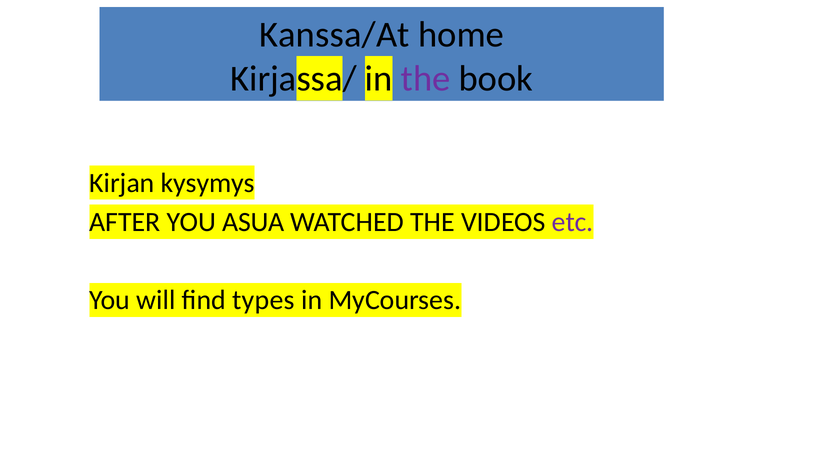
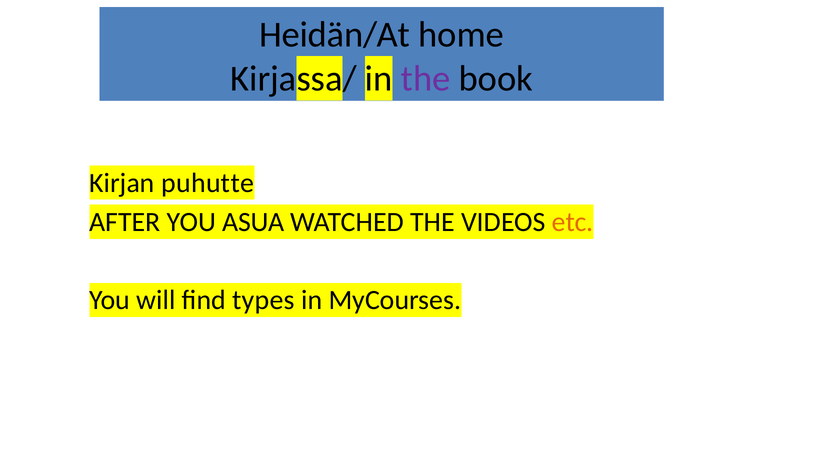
Kanssa/At: Kanssa/At -> Heidän/At (335, 35)
kysymys: kysymys -> puhutte (208, 183)
etc colour: purple -> orange (573, 222)
